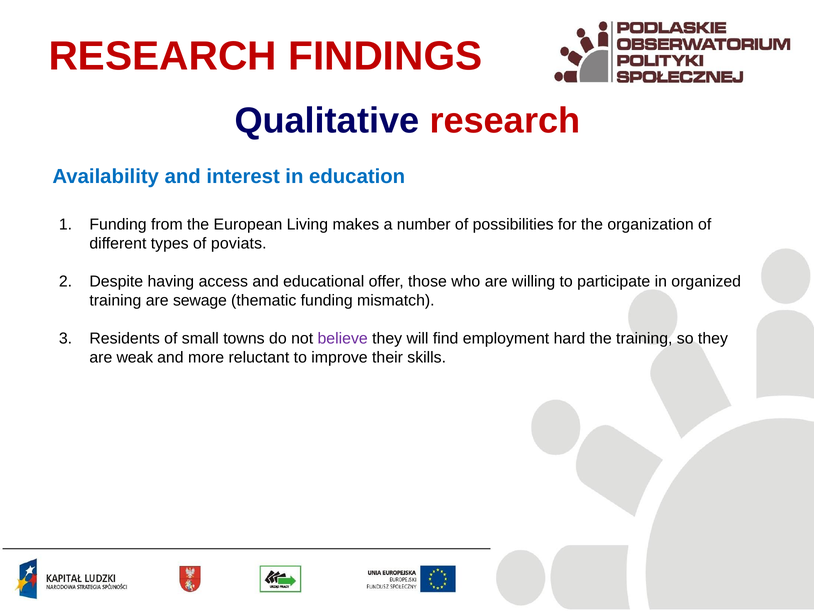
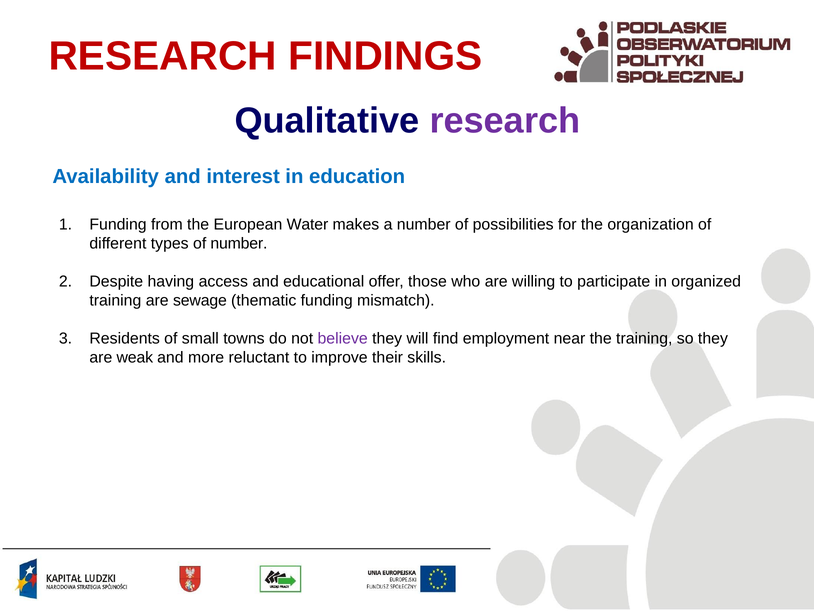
research colour: red -> purple (505, 120)
Living: Living -> Water (307, 224)
of poviats: poviats -> number (239, 243)
hard: hard -> near (569, 338)
